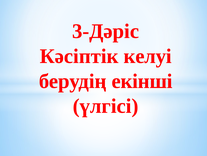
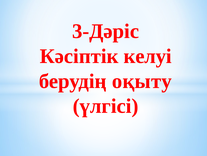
екінші: екінші -> оқыту (142, 81)
